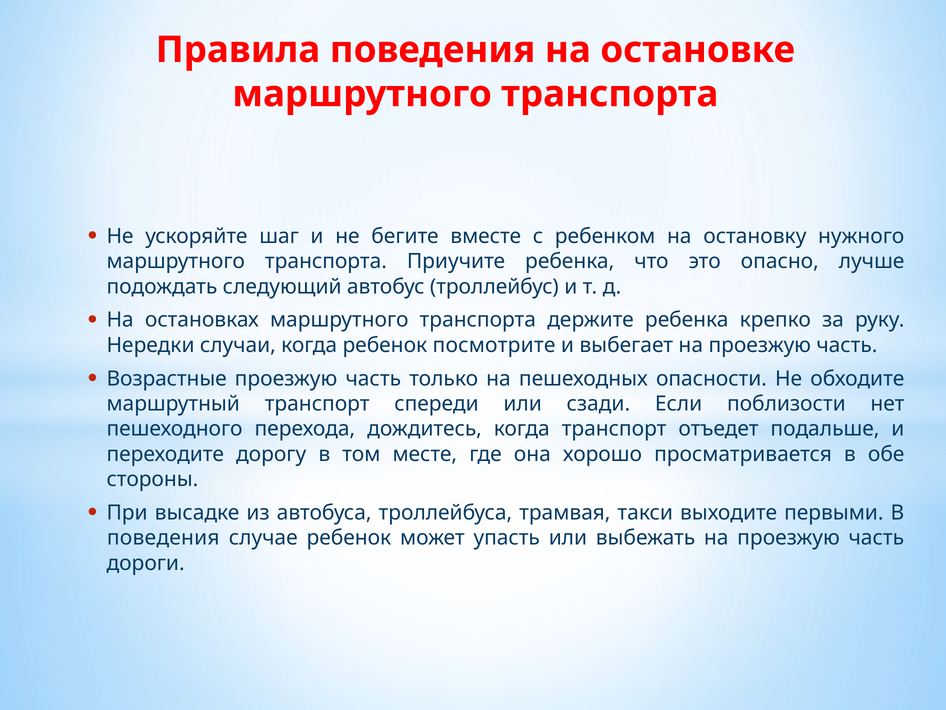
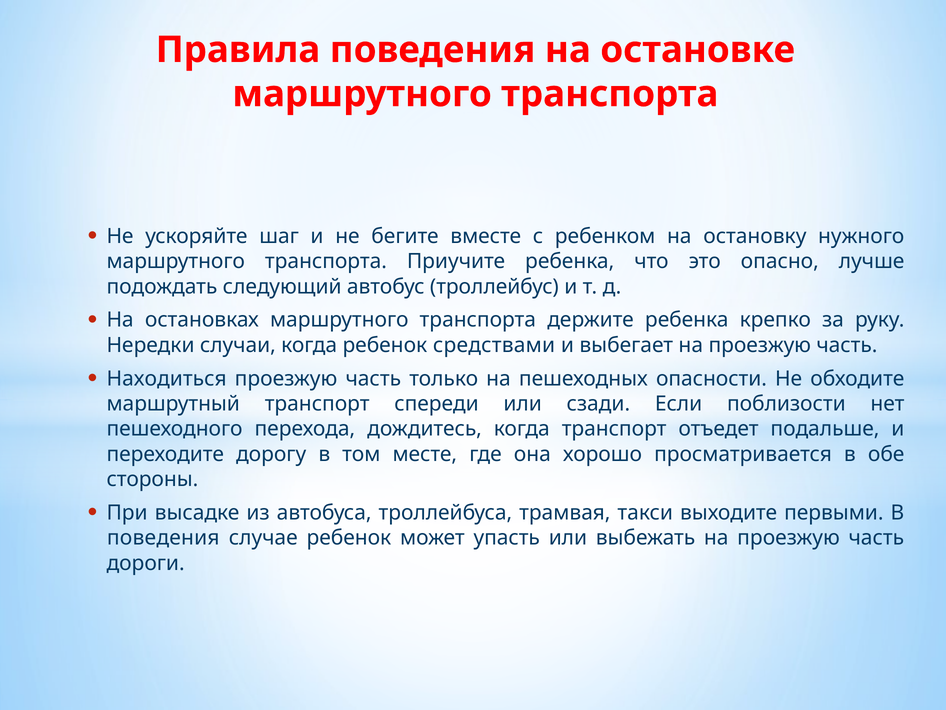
посмотрите: посмотрите -> средствами (494, 345)
Возрастные: Возрастные -> Находиться (167, 378)
